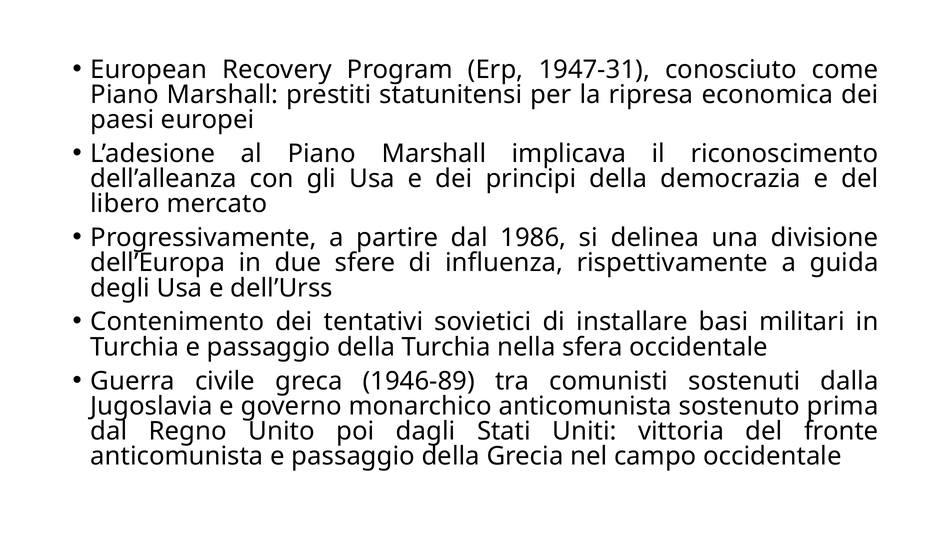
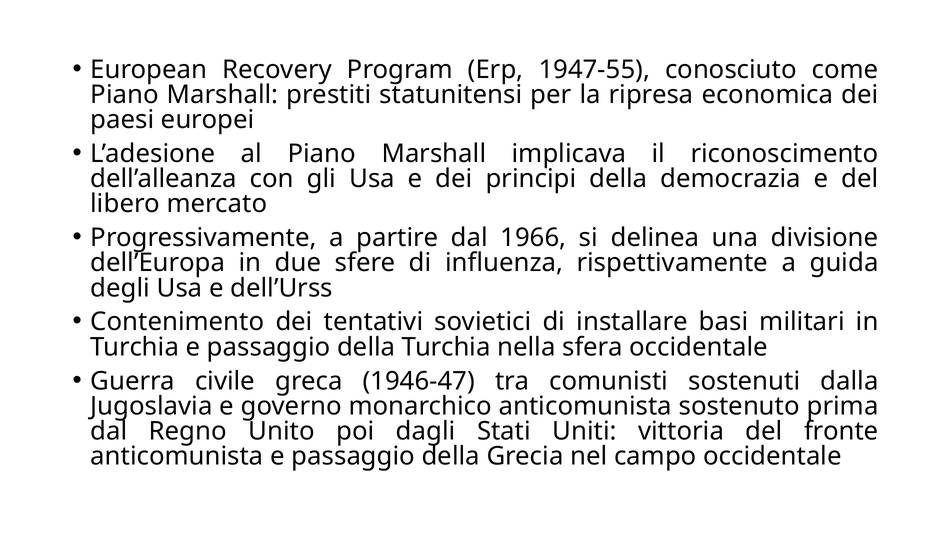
1947-31: 1947-31 -> 1947-55 (594, 70)
1986: 1986 -> 1966 (533, 238)
1946-89: 1946-89 -> 1946-47 (419, 381)
